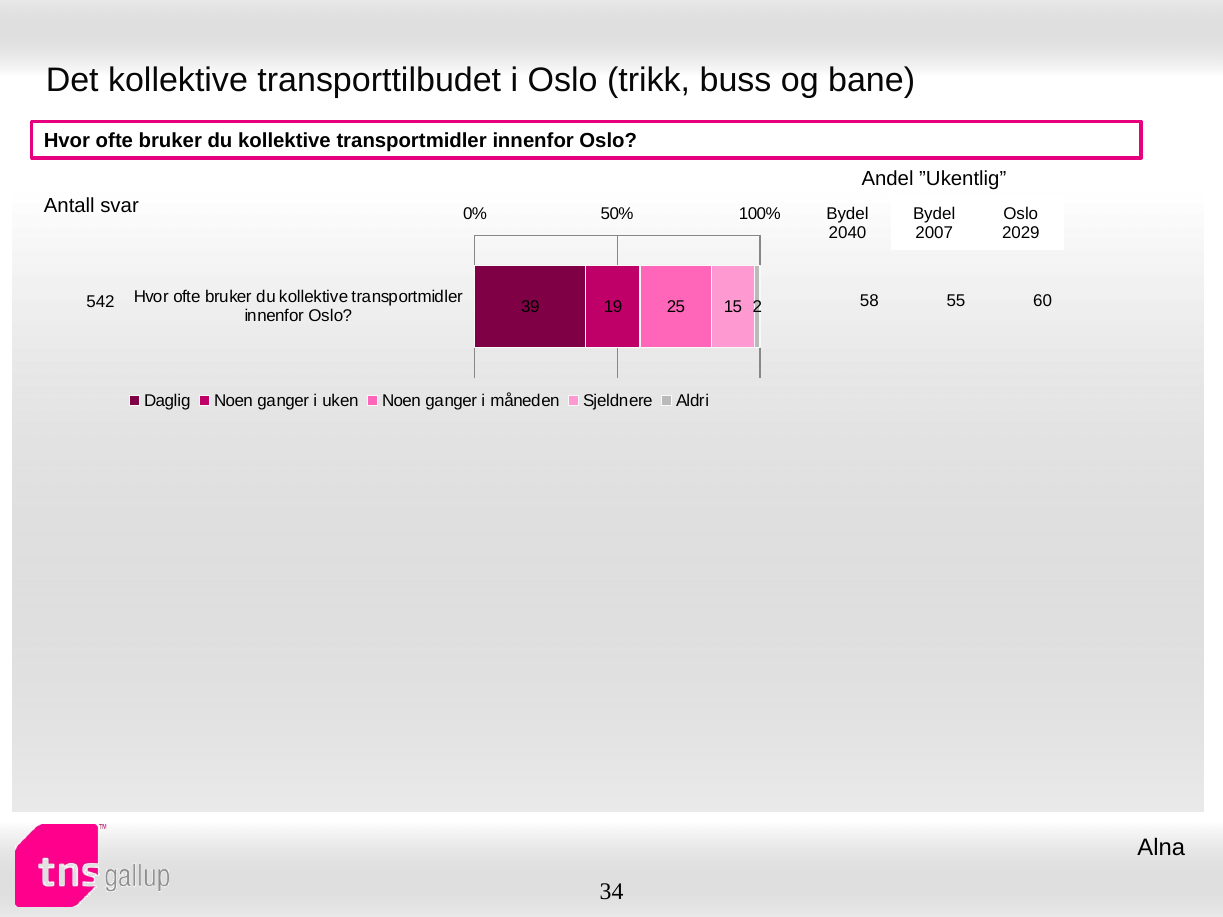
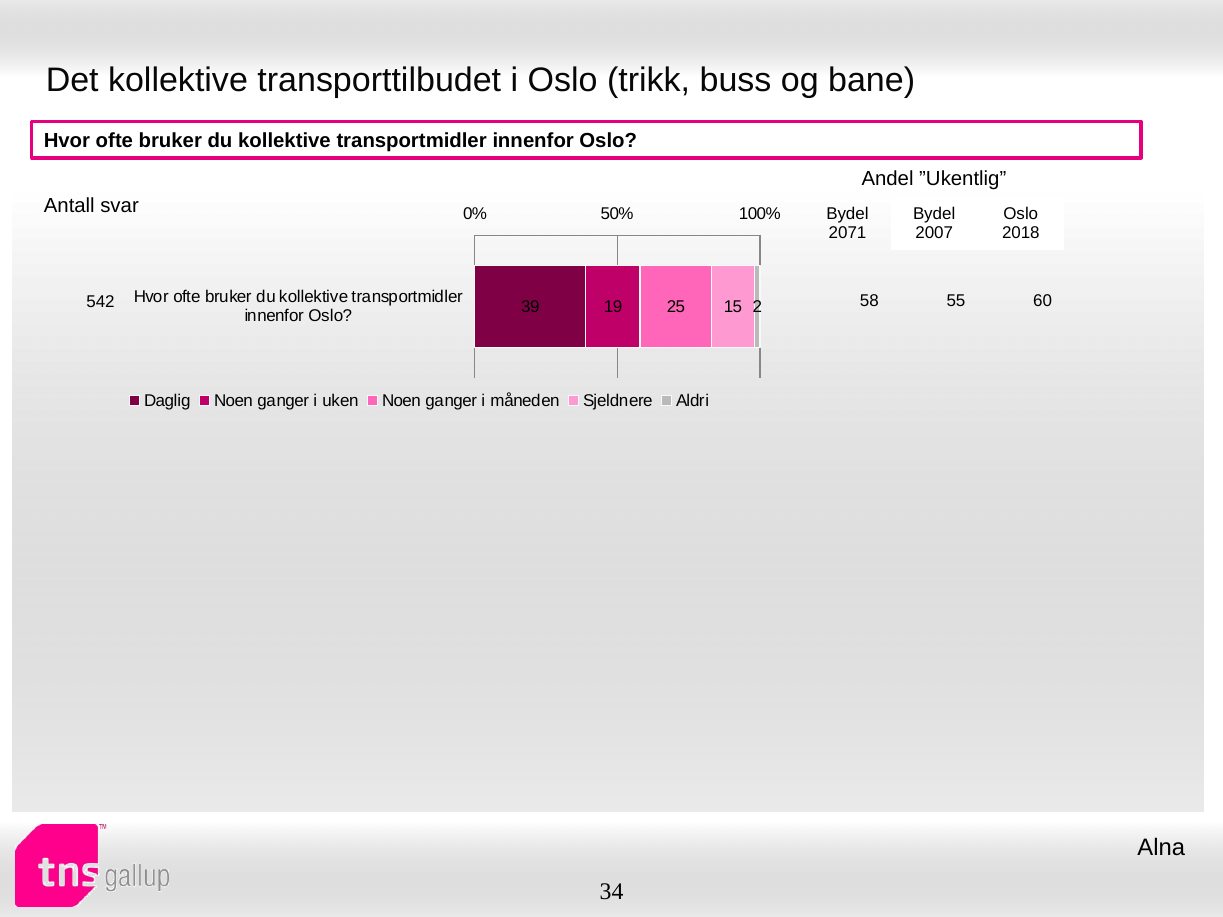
2040: 2040 -> 2071 (848, 233)
2029: 2029 -> 2018 (1021, 233)
